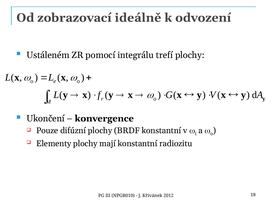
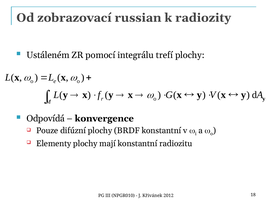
ideálně: ideálně -> russian (138, 18)
odvození: odvození -> radiozity (203, 18)
Ukončení: Ukončení -> Odpovídá (46, 118)
